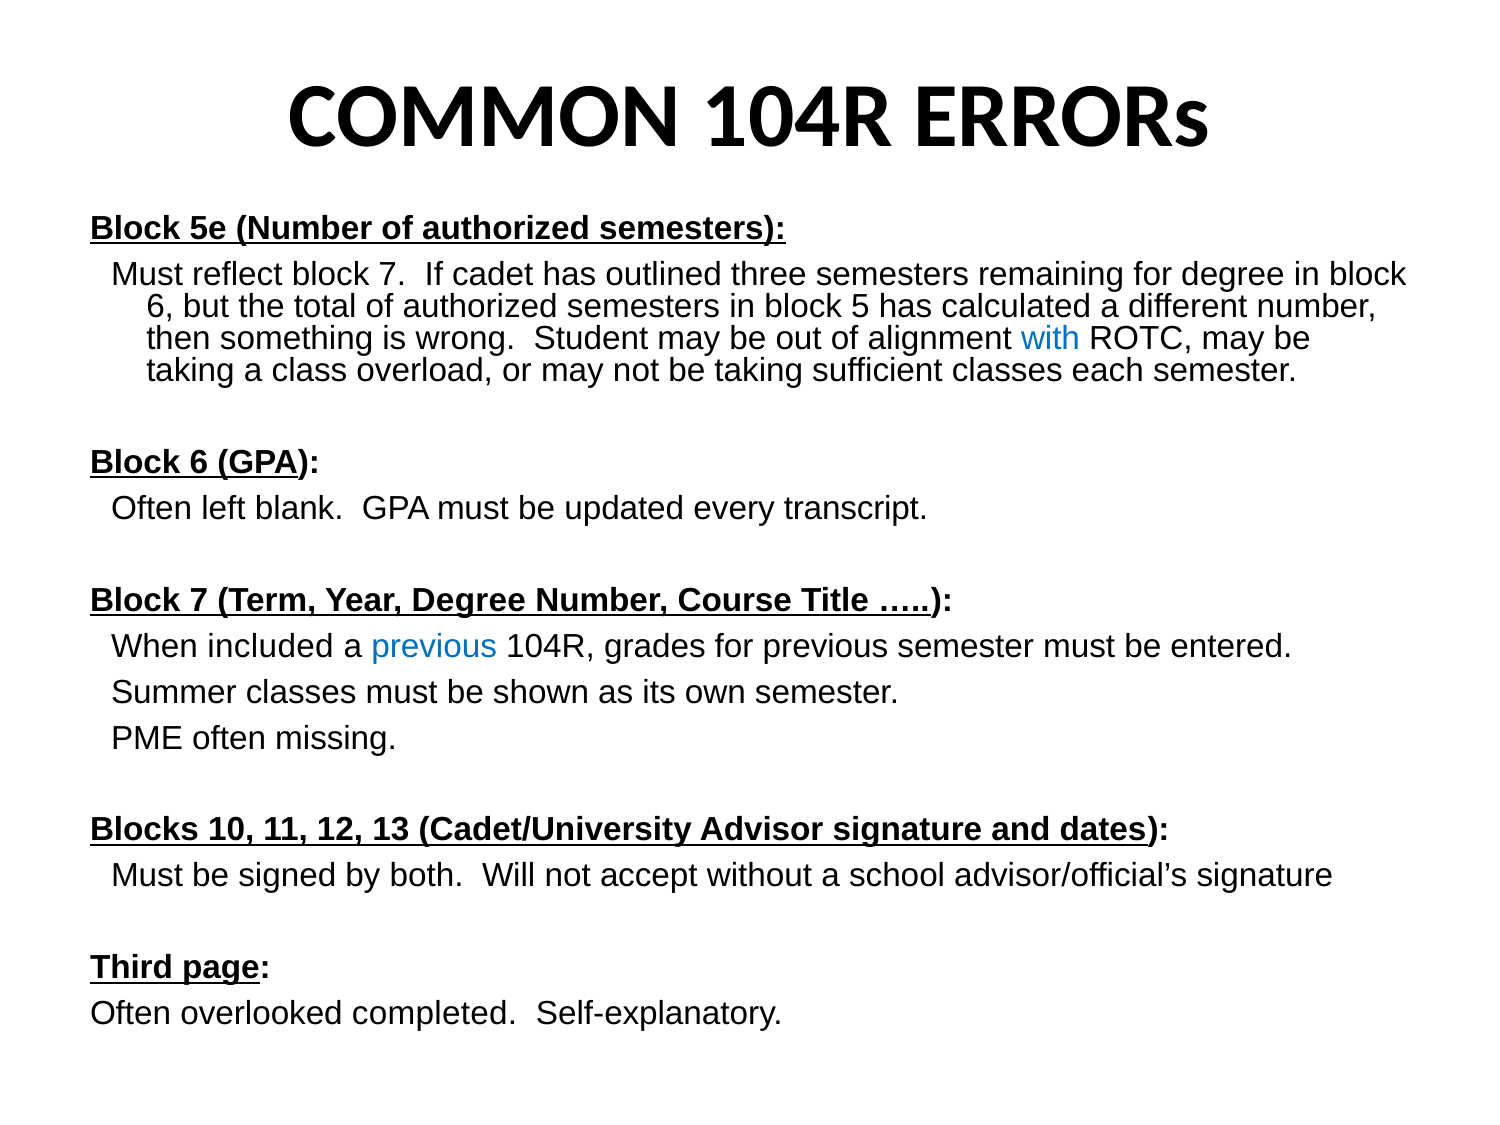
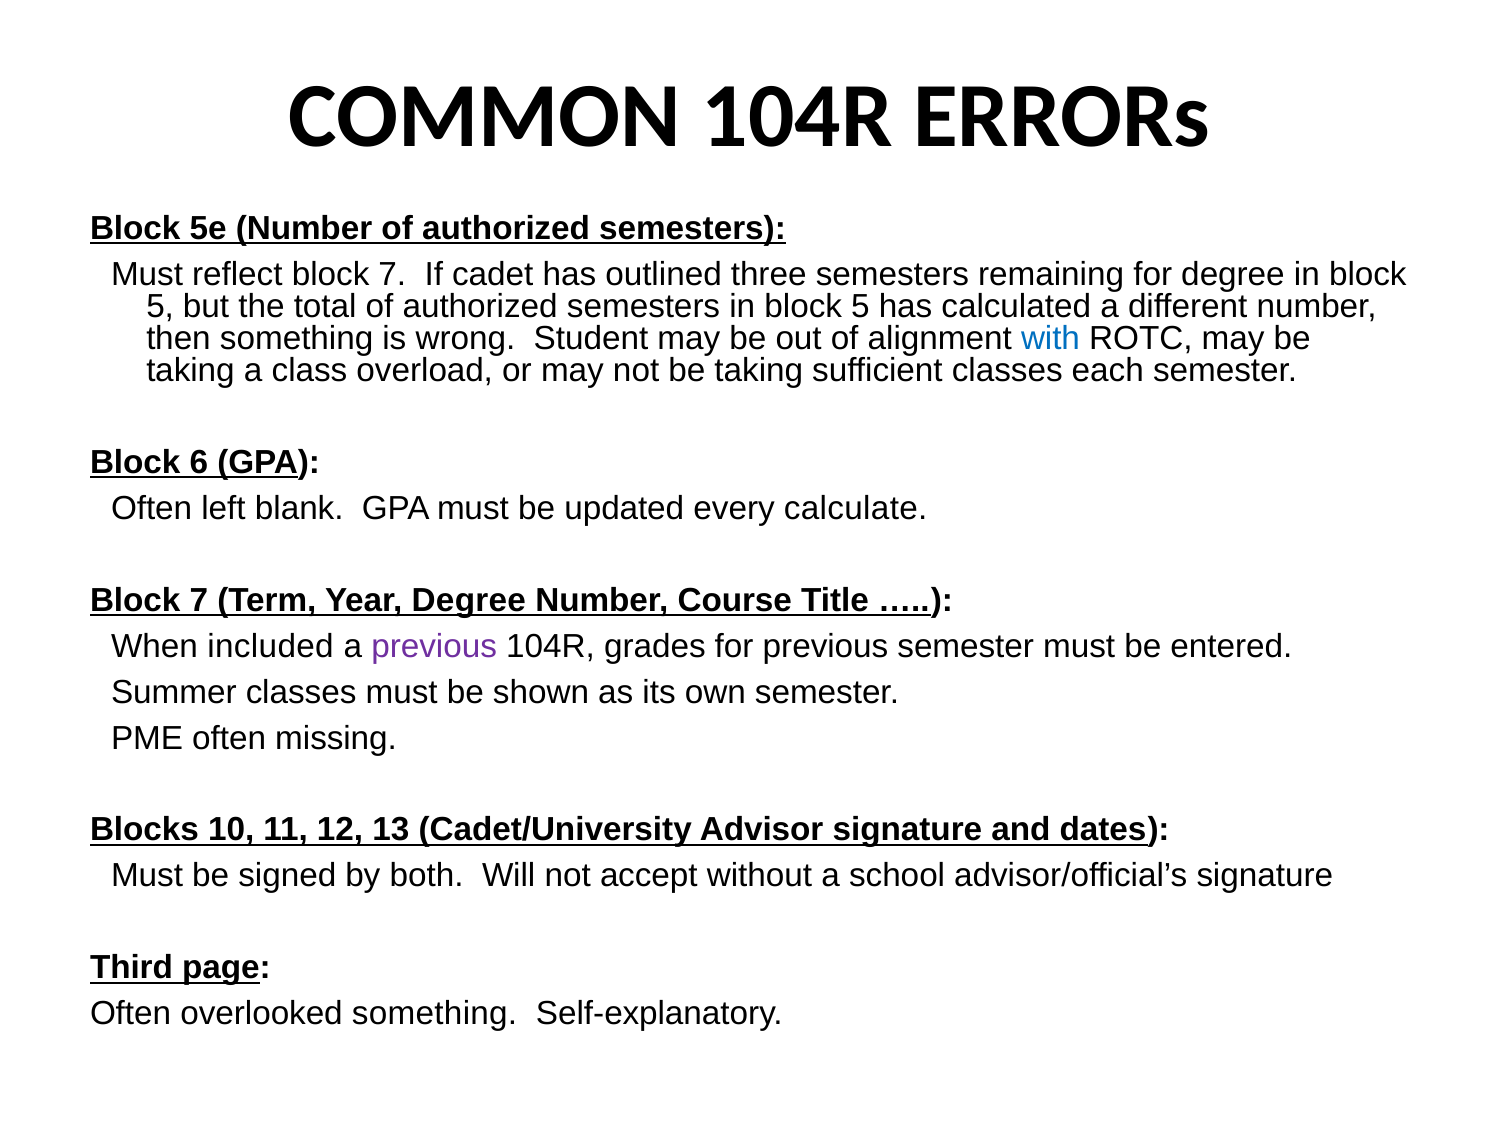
6: 6 -> 5 (160, 306)
transcript: transcript -> calculate (856, 508)
previous colour: blue -> purple (434, 646)
overlooked completed: completed -> something (435, 1014)
